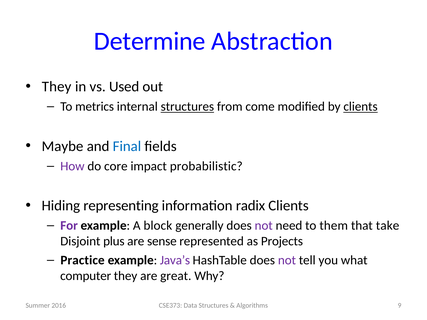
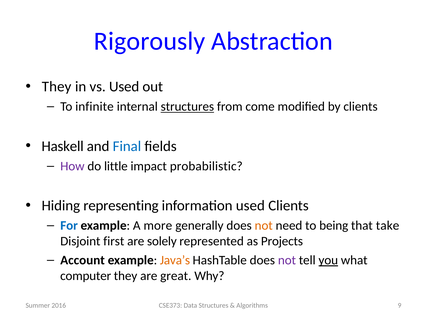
Determine: Determine -> Rigorously (150, 41)
metrics: metrics -> infinite (94, 107)
clients underline: present -> none (361, 107)
Maybe: Maybe -> Haskell (63, 146)
core: core -> little (116, 166)
information radix: radix -> used (250, 206)
For colour: purple -> blue (69, 226)
block: block -> more (158, 226)
not colour: purple -> orange (264, 226)
them: them -> being (334, 226)
plus: plus -> first (114, 241)
sense: sense -> solely (162, 241)
Practice: Practice -> Account (83, 260)
Java’s colour: purple -> orange (175, 260)
you underline: none -> present (328, 260)
